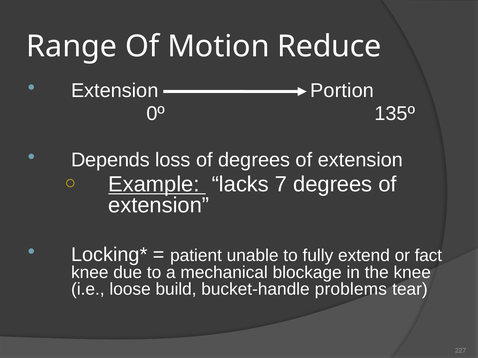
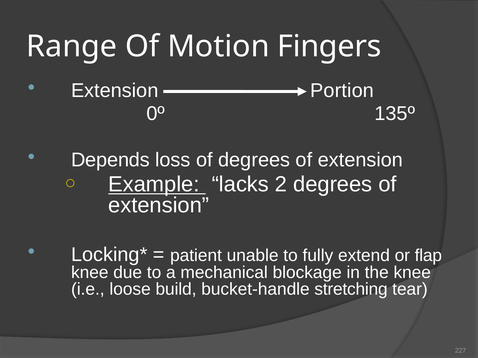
Reduce: Reduce -> Fingers (329, 46)
7: 7 -> 2 (281, 184)
fact: fact -> flap (428, 256)
problems: problems -> stretching (351, 290)
